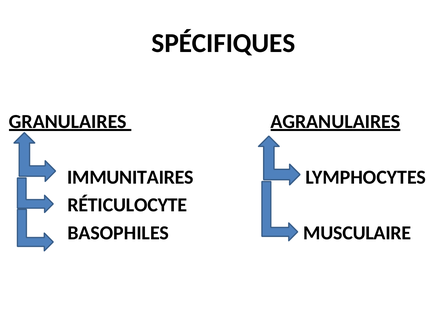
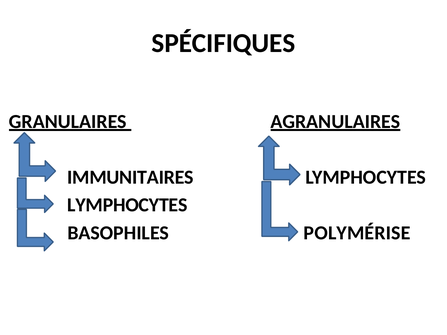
RÉTICULOCYTE: RÉTICULOCYTE -> LYMPHOCYTES (127, 205)
MUSCULAIRE: MUSCULAIRE -> POLYMÉRISE (357, 233)
